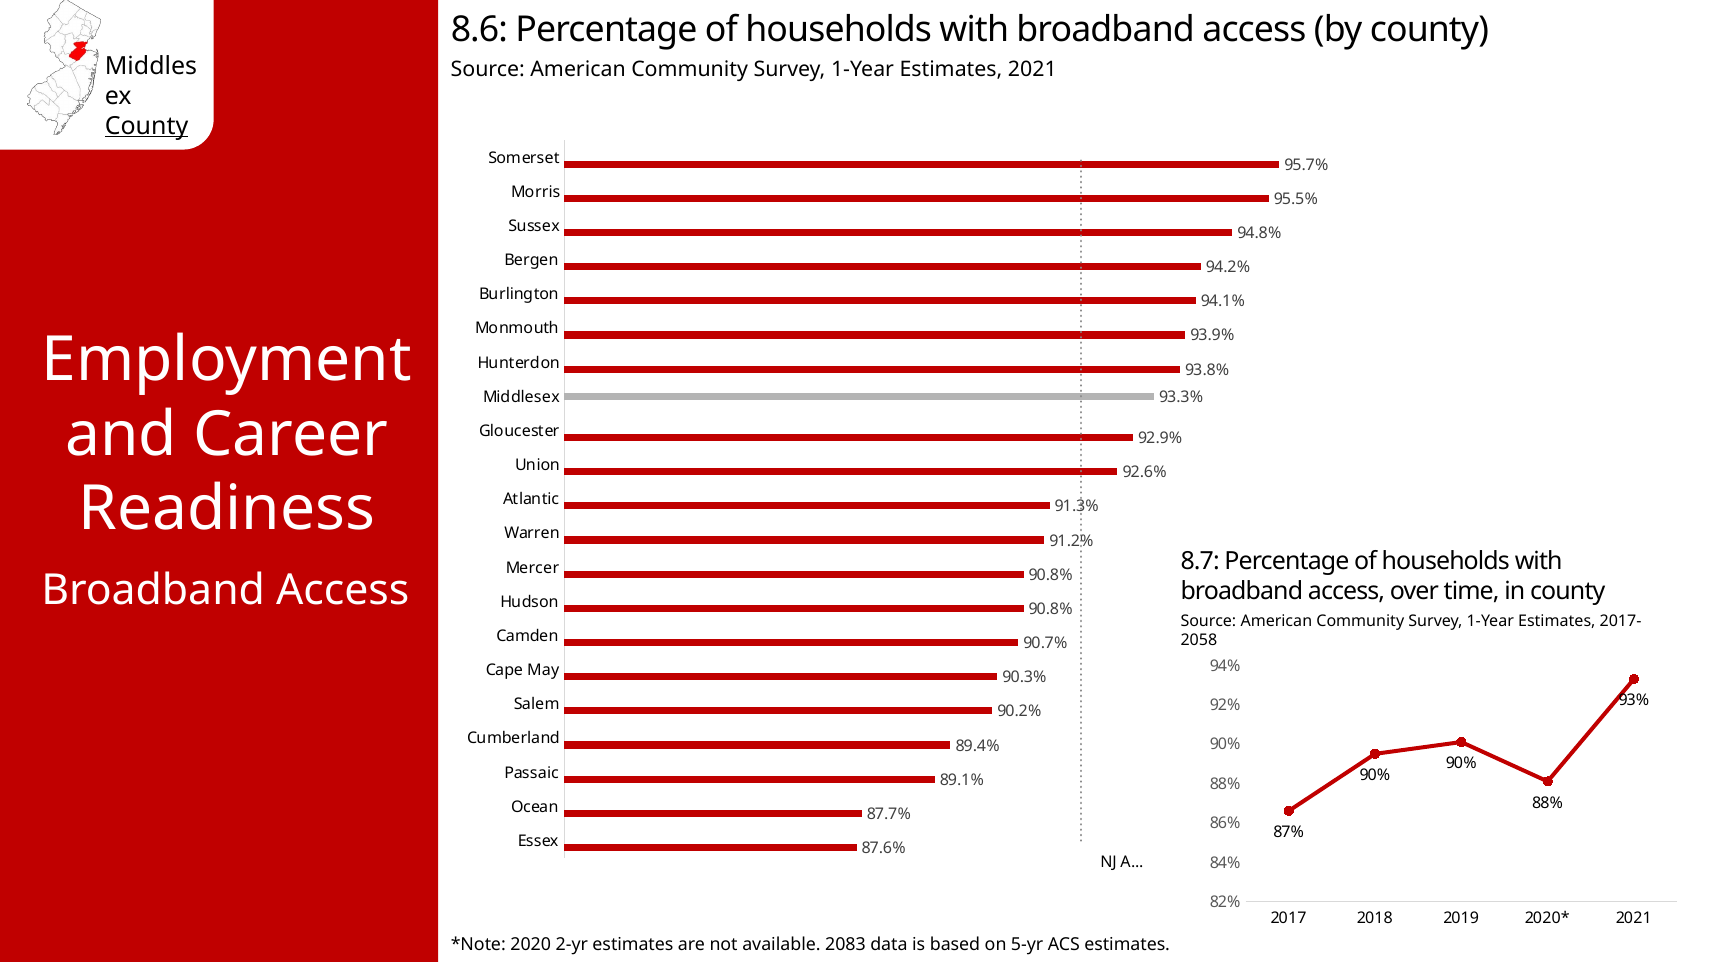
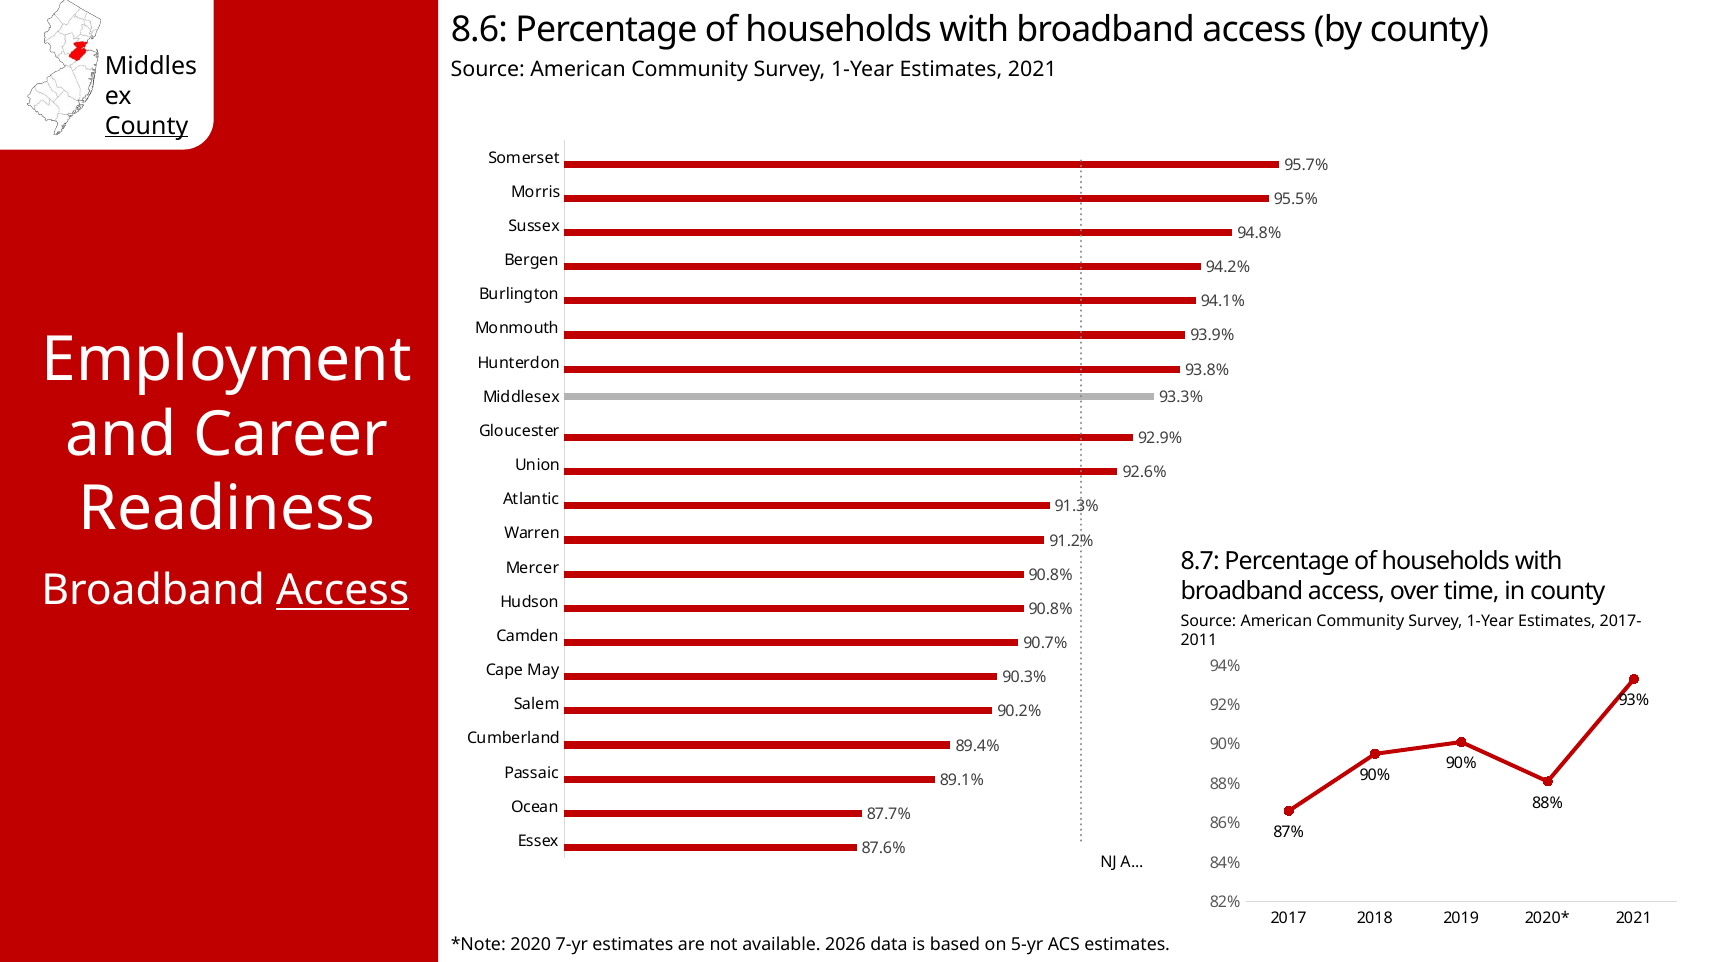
Access underline: none -> present (343, 590)
2058: 2058 -> 2011 (1199, 640)
2-yr: 2-yr -> 7-yr (572, 944)
2083: 2083 -> 2026 (846, 944)
